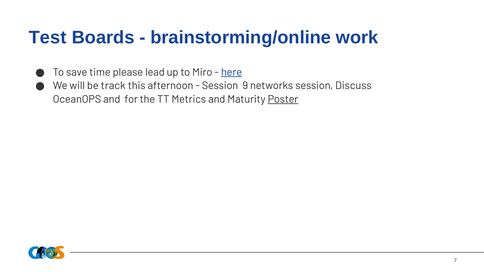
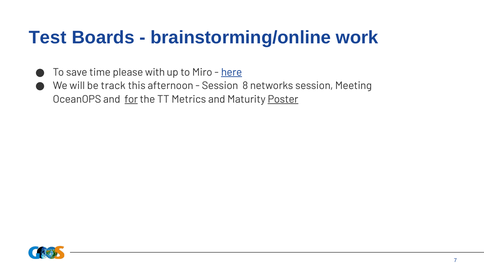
lead: lead -> with (155, 72)
9: 9 -> 8 (245, 86)
Discuss: Discuss -> Meeting (353, 86)
for underline: none -> present (131, 99)
